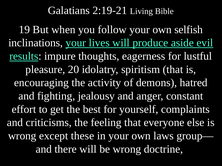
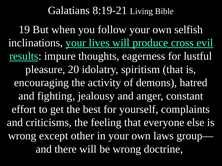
2:19-21: 2:19-21 -> 8:19-21 (110, 10)
aside: aside -> cross (182, 43)
these: these -> other (82, 136)
